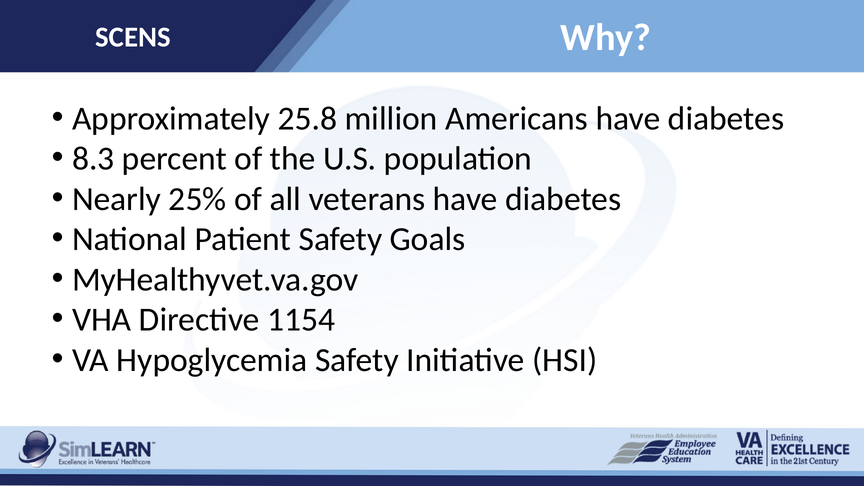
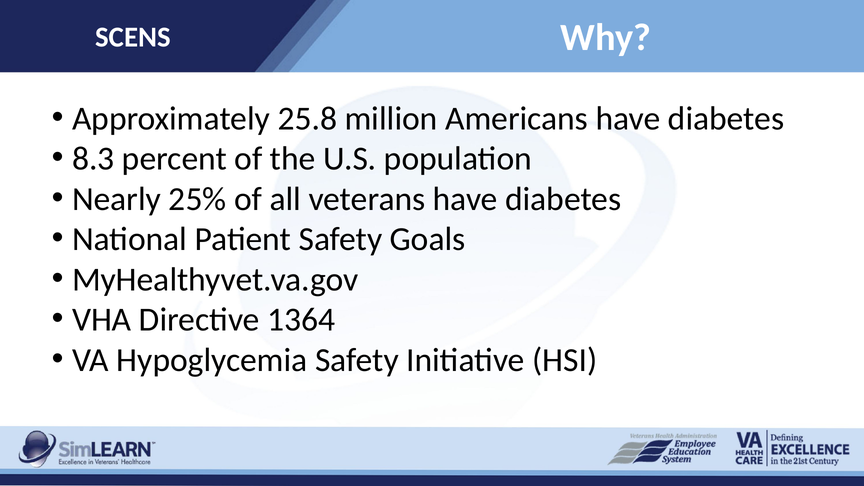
1154: 1154 -> 1364 (301, 320)
